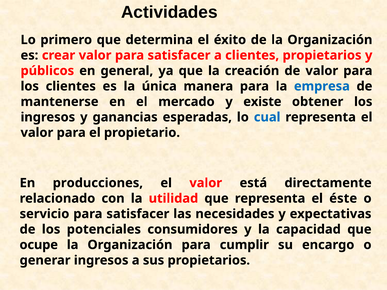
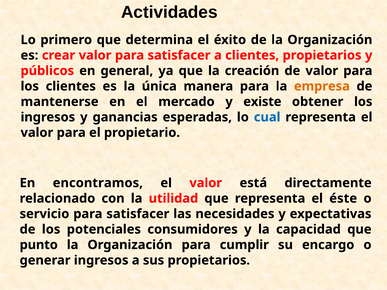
empresa colour: blue -> orange (322, 86)
producciones: producciones -> encontramos (98, 183)
ocupe: ocupe -> punto (39, 245)
